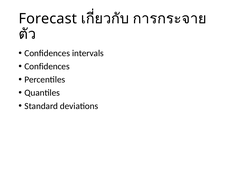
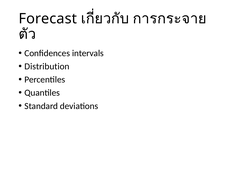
Confidences: Confidences -> Distribution (47, 66)
